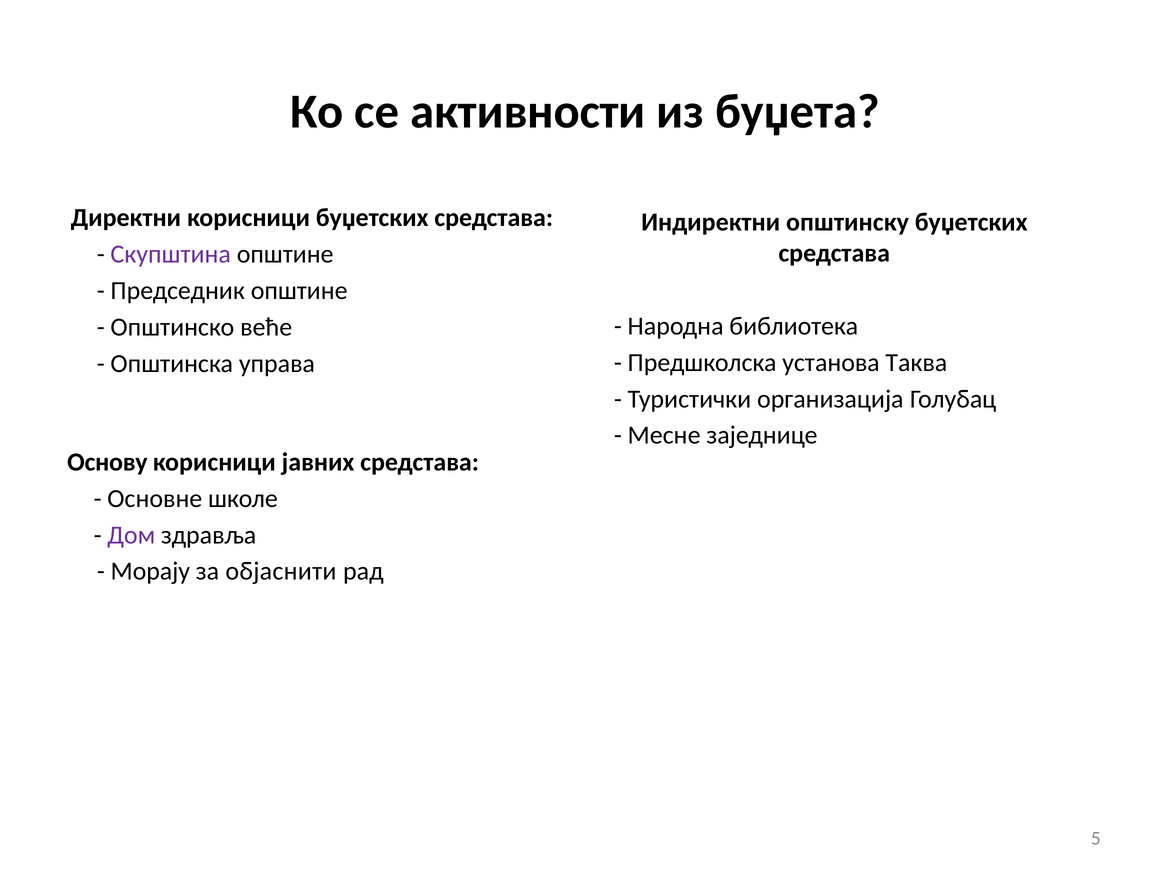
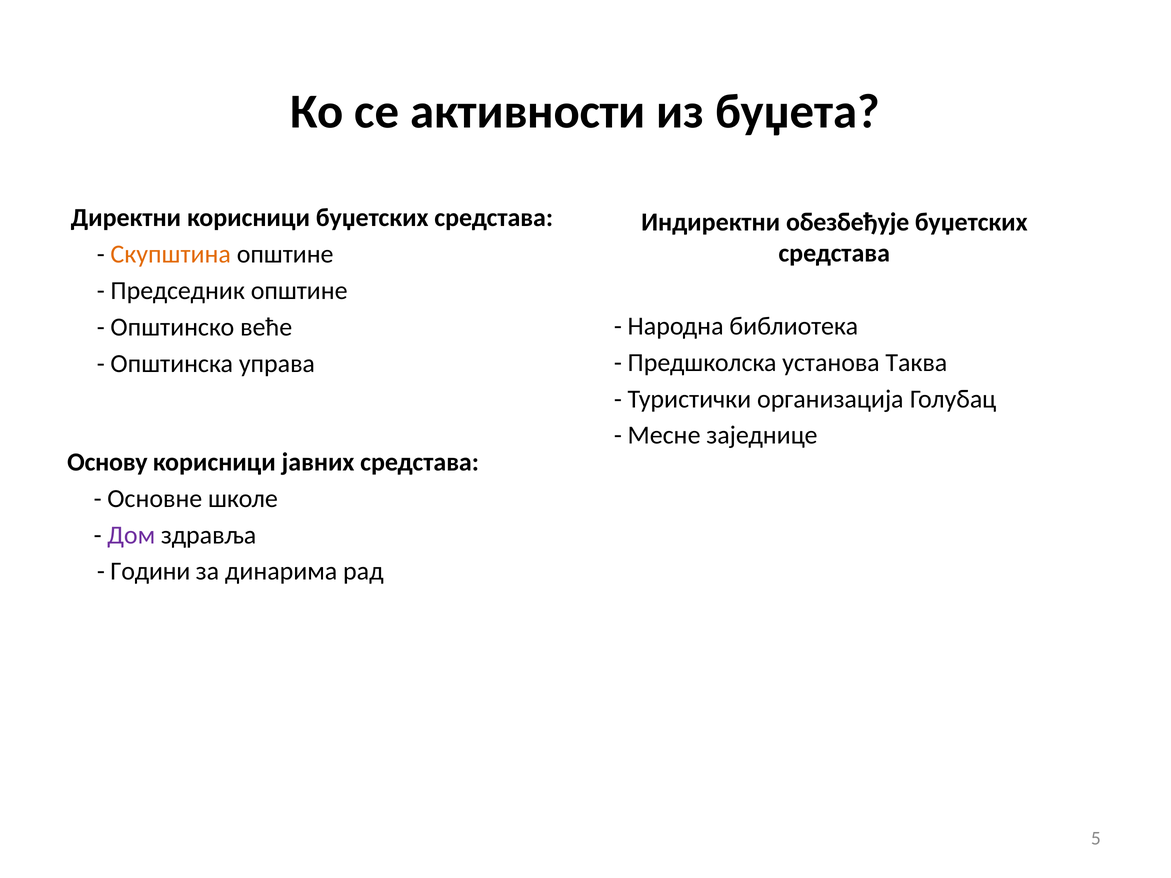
општинску: општинску -> обезбеђује (848, 222)
Скупштина colour: purple -> orange (171, 254)
Морају: Морају -> Години (150, 572)
објаснити: објаснити -> динарима (281, 572)
